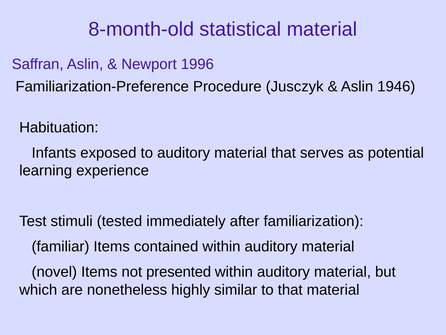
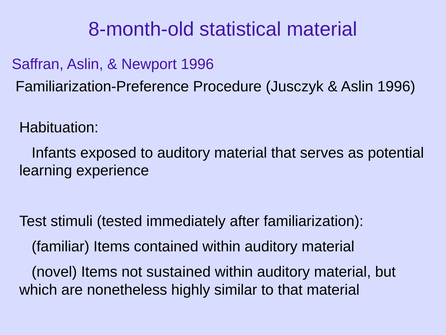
Aslin 1946: 1946 -> 1996 (396, 86)
presented: presented -> sustained (179, 272)
